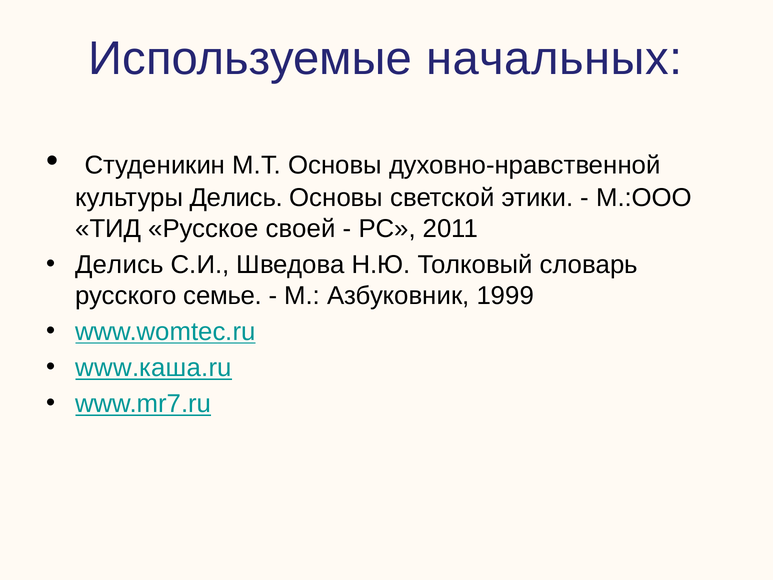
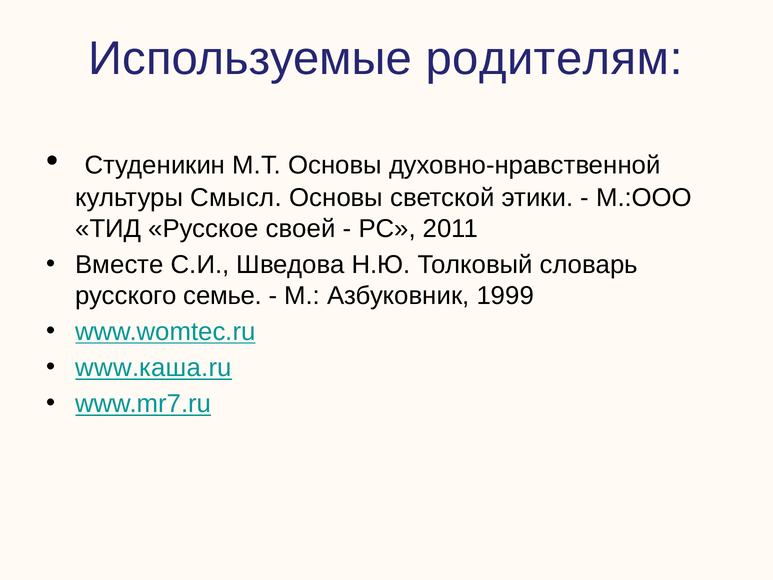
начальных: начальных -> родителям (554, 59)
культуры Делись: Делись -> Смысл (236, 198)
Делись: Делись -> Вместе (119, 265)
